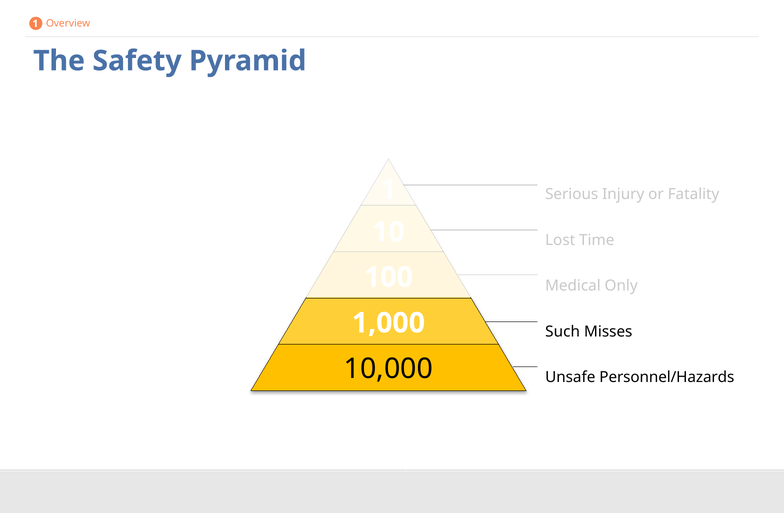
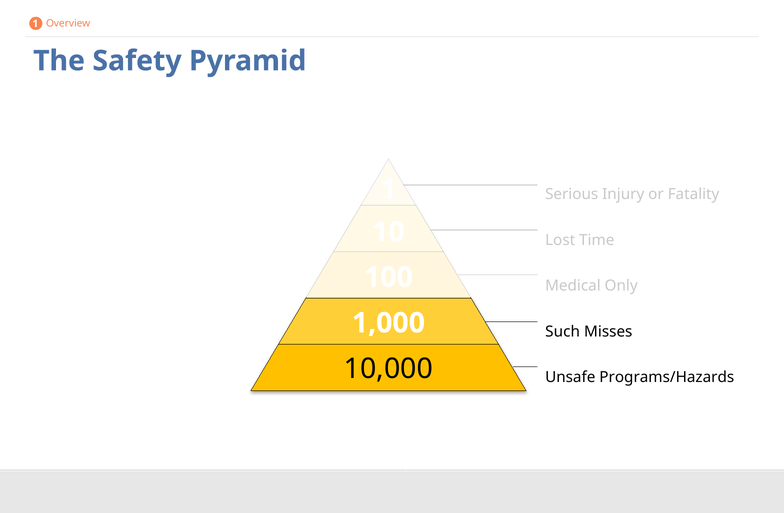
Personnel/Hazards: Personnel/Hazards -> Programs/Hazards (667, 377)
